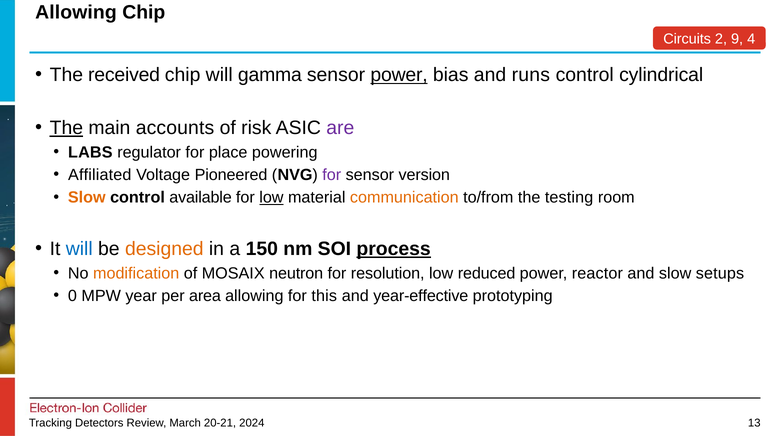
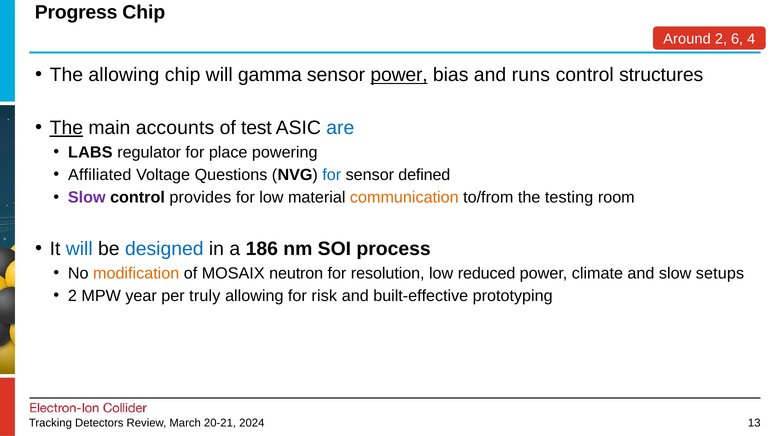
Allowing: Allowing -> Progress (76, 12)
Circuits: Circuits -> Around (687, 39)
9: 9 -> 6 (737, 39)
The received: received -> allowing (124, 75)
cylindrical: cylindrical -> structures (661, 75)
risk: risk -> test (256, 128)
are colour: purple -> blue (340, 128)
Pioneered: Pioneered -> Questions (231, 175)
for colour: purple -> blue (332, 175)
version: version -> defined (424, 175)
Slow colour: orange -> purple (87, 198)
available: available -> provides (200, 198)
low underline: present -> none (271, 198)
designed colour: orange -> blue (164, 249)
150: 150 -> 186 (262, 249)
process underline: present -> none (394, 249)
reactor: reactor -> climate (597, 273)
0: 0 -> 2 (72, 296)
area: area -> truly (205, 296)
this: this -> risk (324, 296)
year-effective: year-effective -> built-effective (421, 296)
